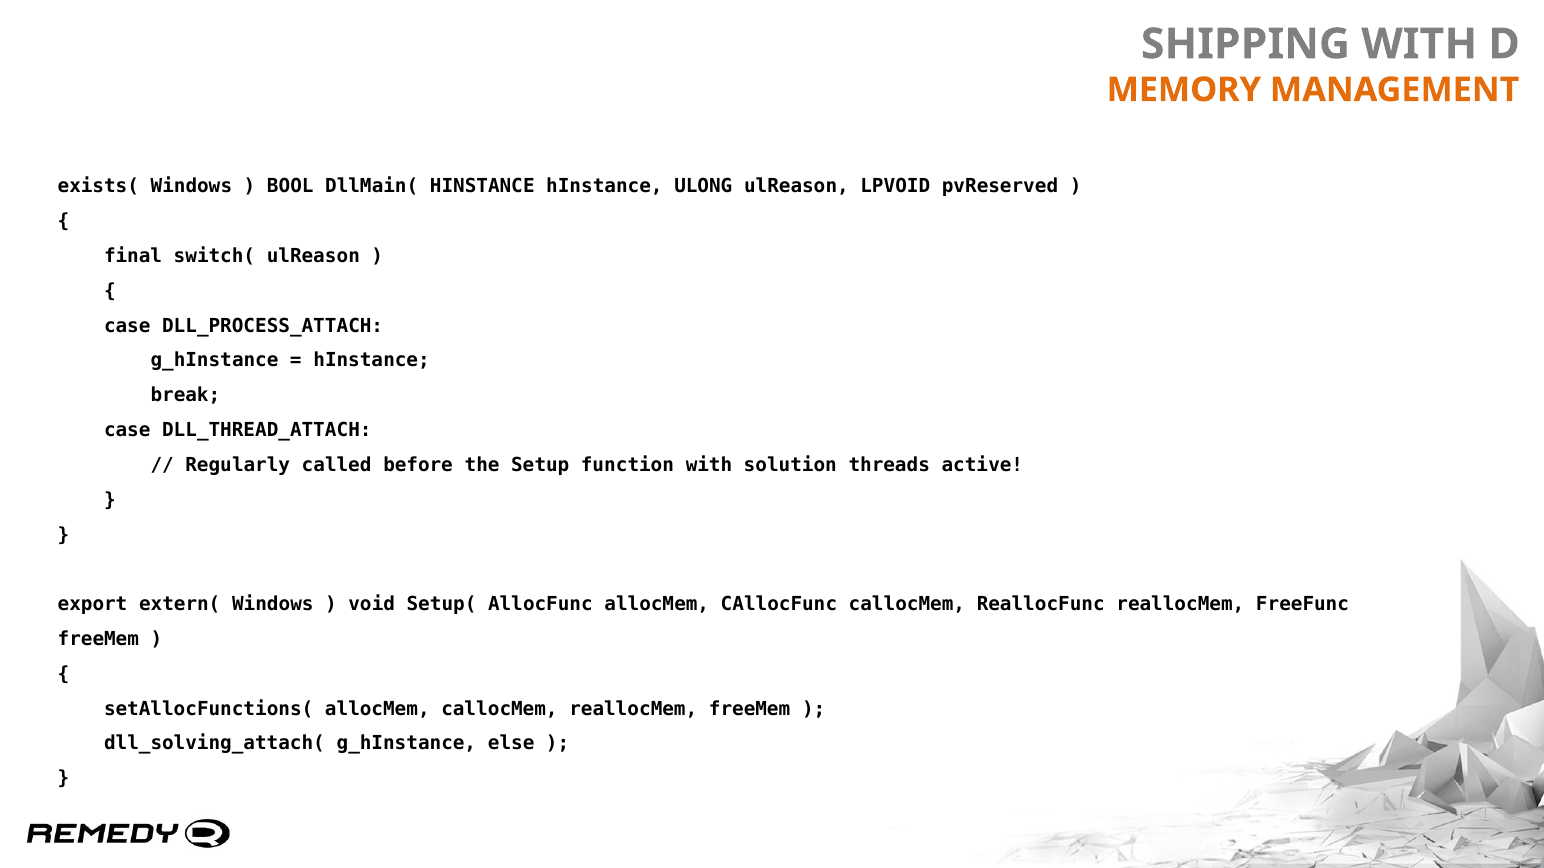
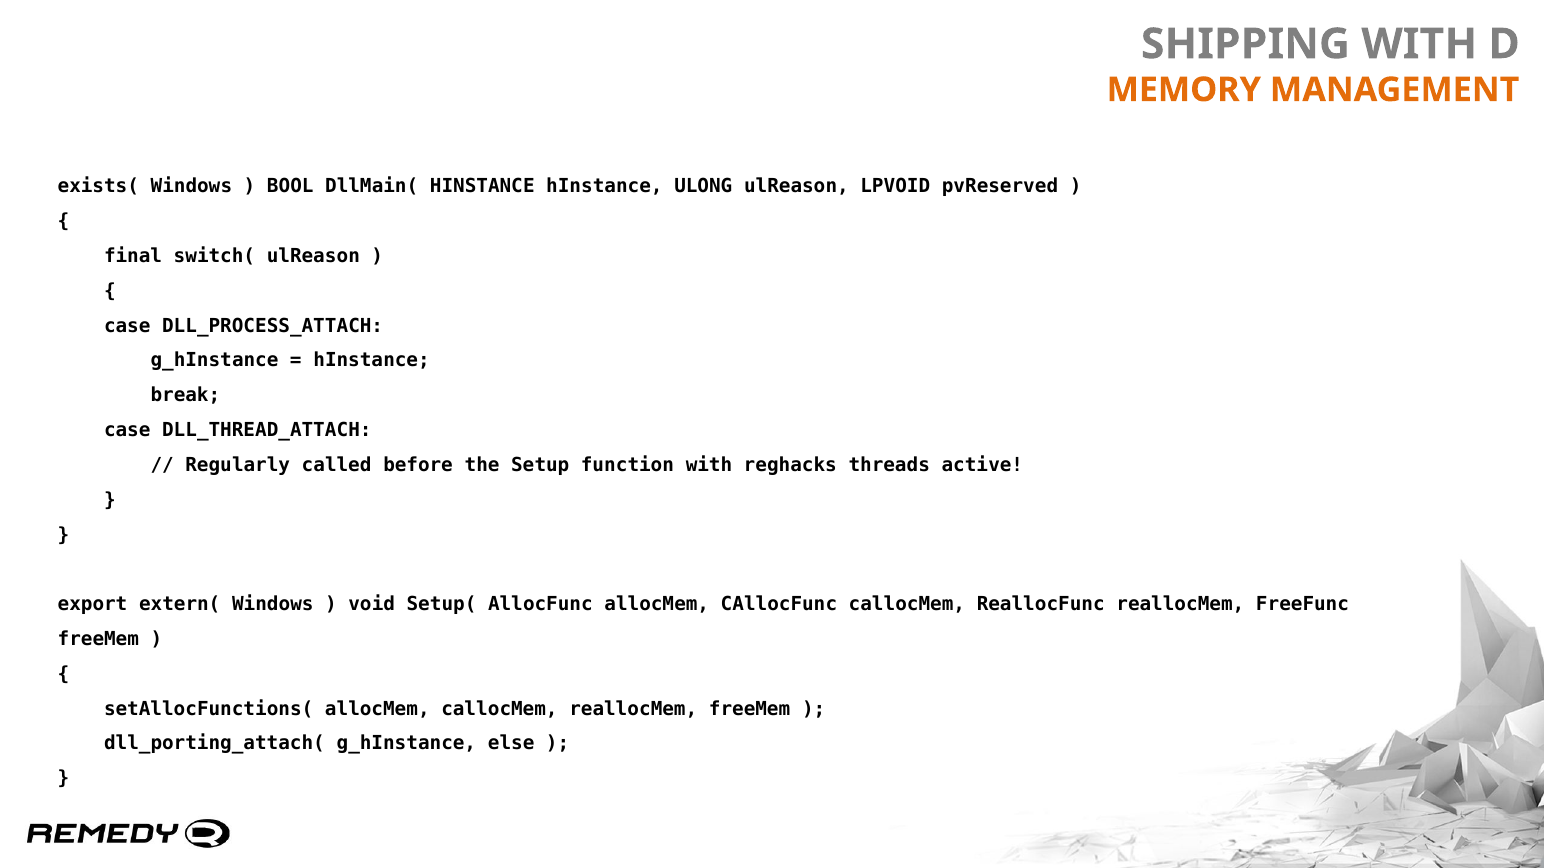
solution: solution -> reghacks (790, 465)
dll_solving_attach(: dll_solving_attach( -> dll_porting_attach( (214, 744)
